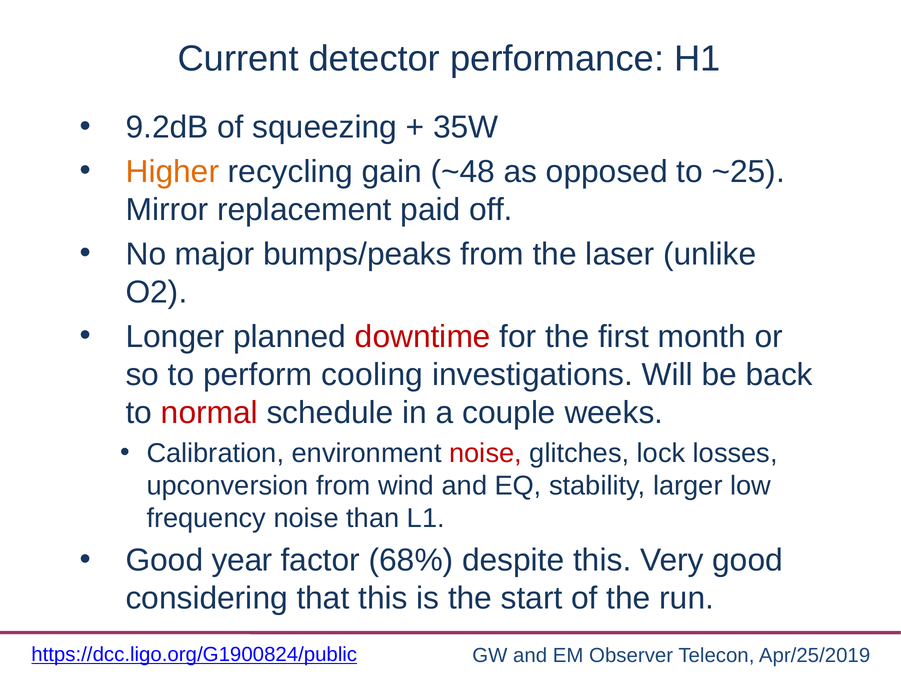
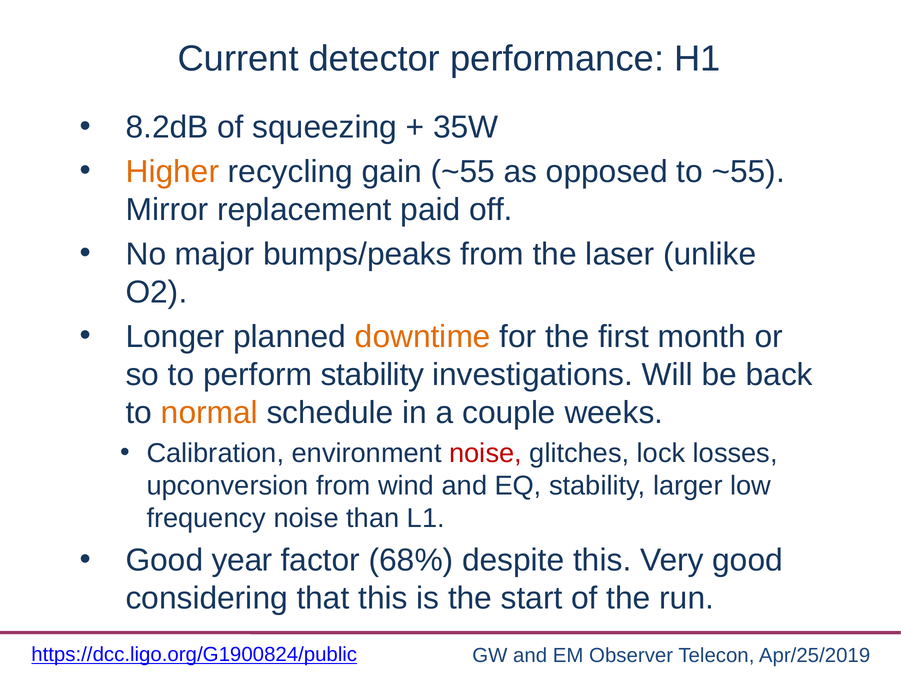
9.2dB: 9.2dB -> 8.2dB (167, 127)
gain ~48: ~48 -> ~55 (463, 172)
to ~25: ~25 -> ~55 (748, 172)
downtime colour: red -> orange (423, 337)
perform cooling: cooling -> stability (372, 375)
normal colour: red -> orange (209, 413)
